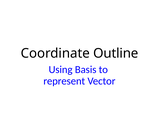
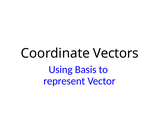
Outline: Outline -> Vectors (116, 53)
